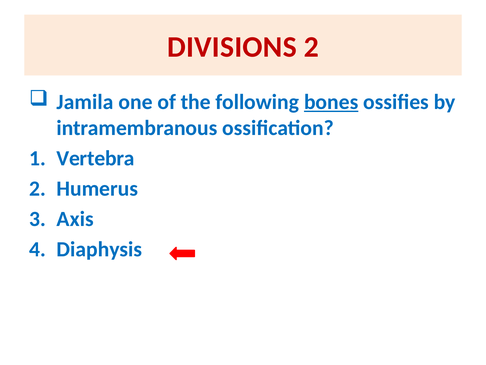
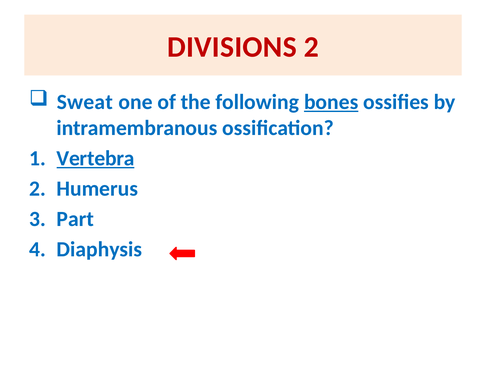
Jamila: Jamila -> Sweat (85, 102)
Vertebra underline: none -> present (95, 158)
Axis: Axis -> Part (75, 219)
